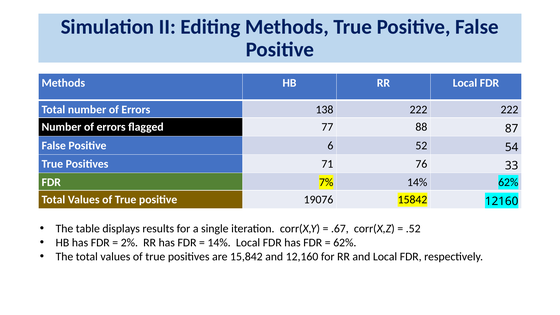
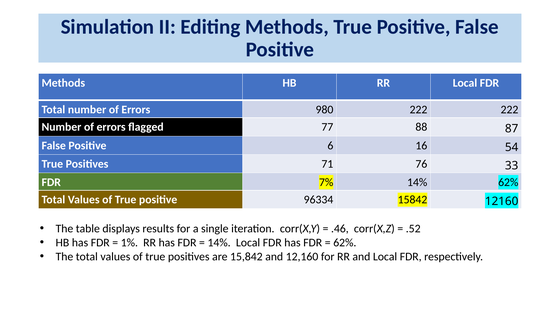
138: 138 -> 980 (324, 110)
52: 52 -> 16 (421, 145)
19076: 19076 -> 96334 (318, 200)
.67: .67 -> .46 (340, 229)
2%: 2% -> 1% (129, 243)
